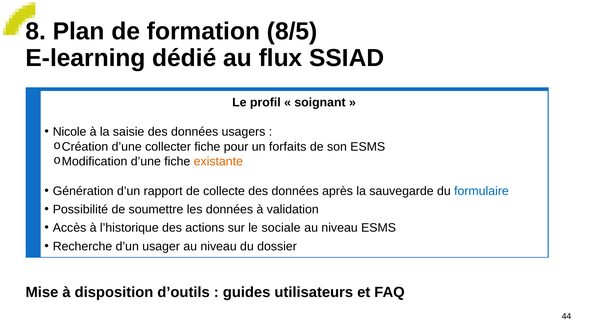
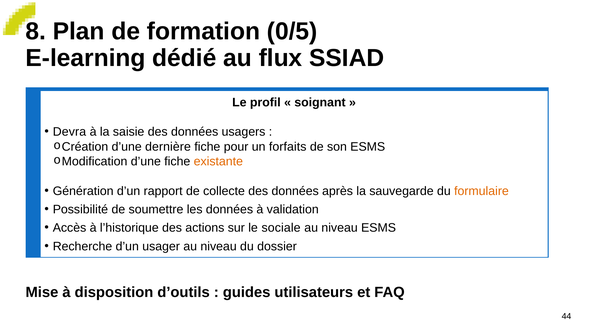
8/5: 8/5 -> 0/5 (292, 31)
Nicole: Nicole -> Devra (69, 132)
collecter: collecter -> dernière (168, 147)
formulaire colour: blue -> orange (481, 191)
